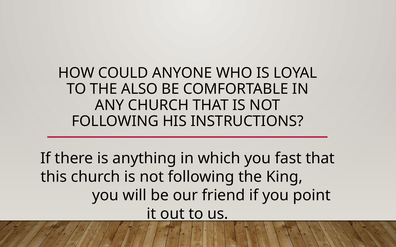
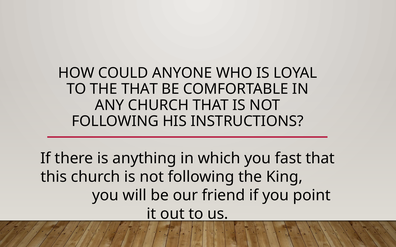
THE ALSO: ALSO -> THAT (140, 89)
